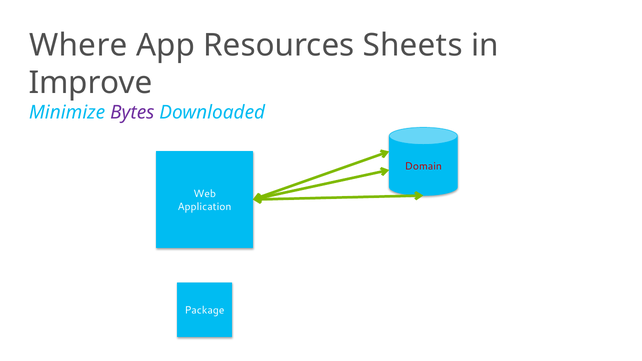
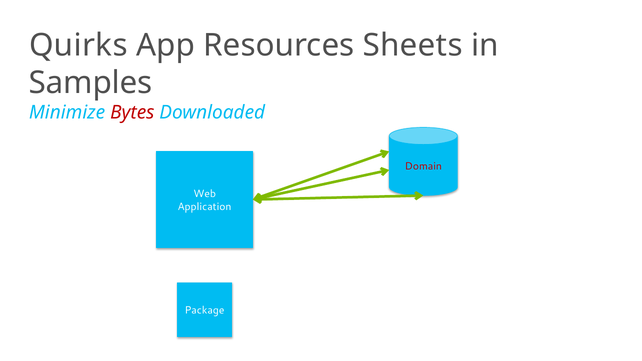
Where: Where -> Quirks (78, 45)
Improve: Improve -> Samples (91, 83)
Bytes colour: purple -> red (132, 112)
